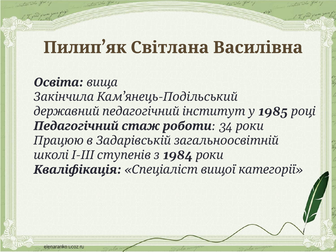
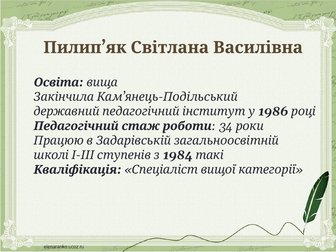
1985: 1985 -> 1986 (273, 111)
1984 роки: роки -> такі (210, 155)
